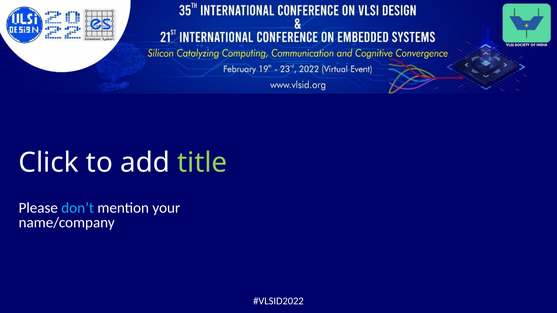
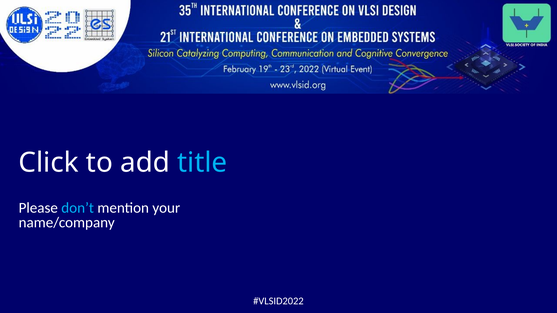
title colour: light green -> light blue (202, 163)
